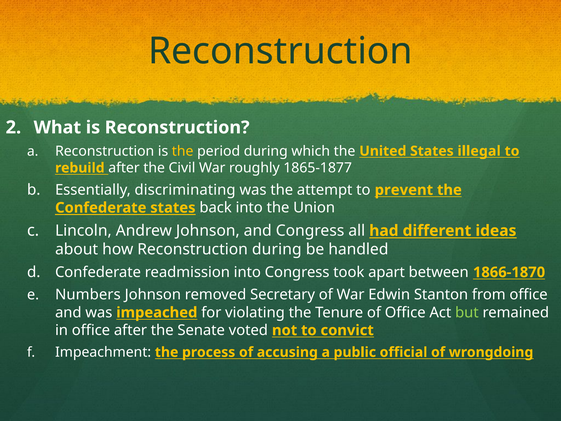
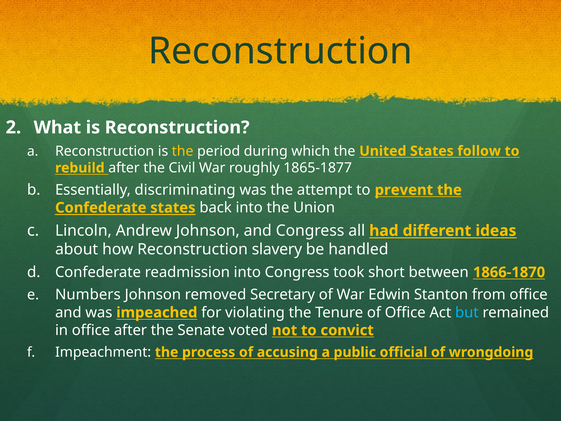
illegal: illegal -> follow (479, 151)
Reconstruction during: during -> slavery (277, 249)
apart: apart -> short (386, 272)
but colour: light green -> light blue (467, 312)
